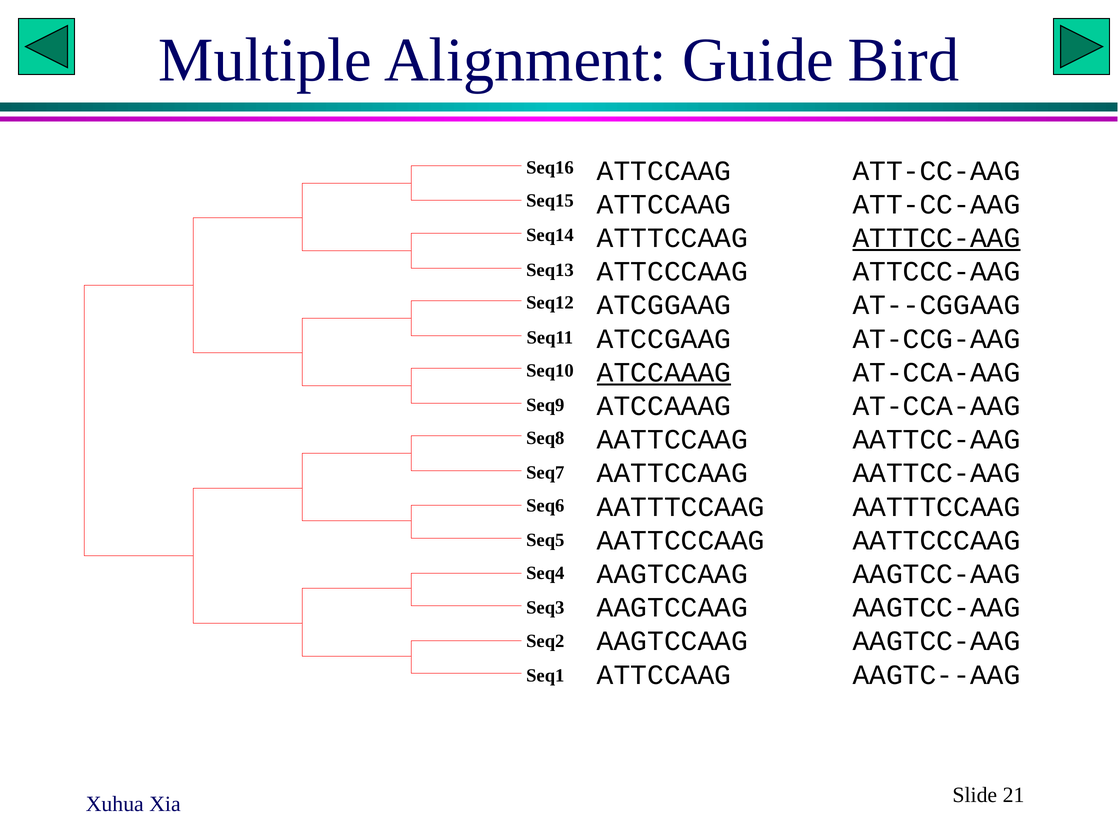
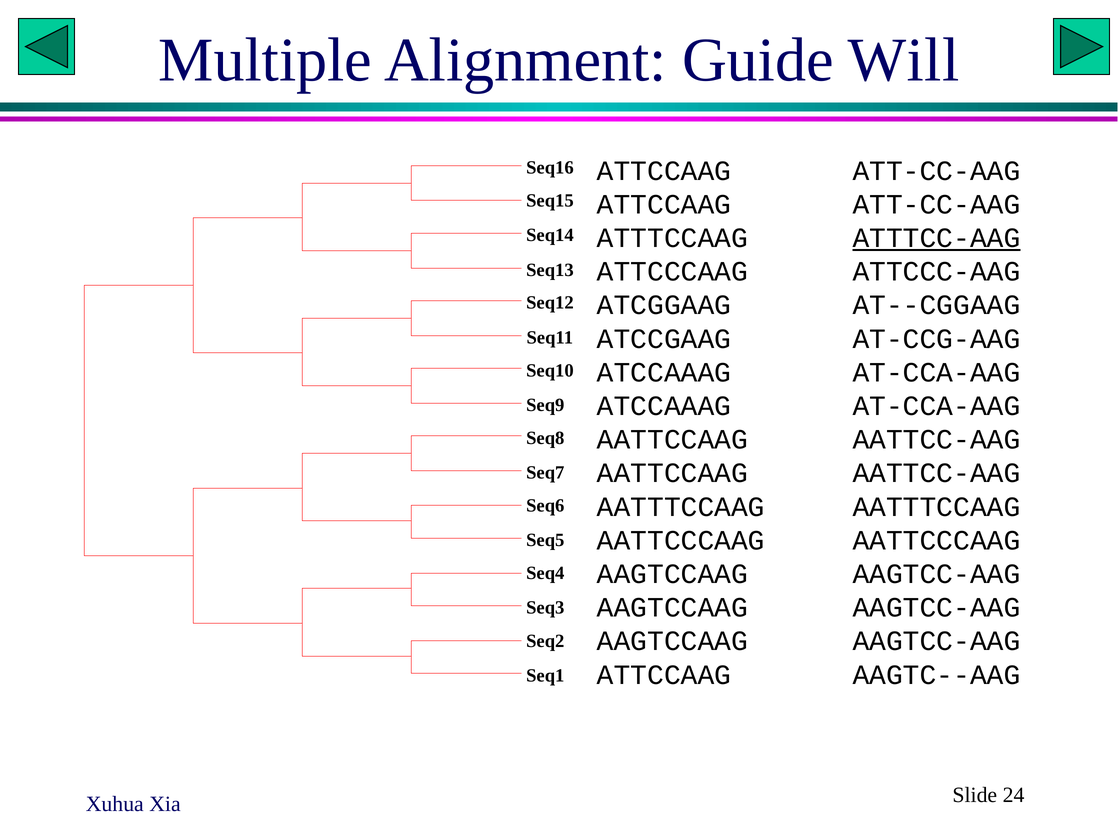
Bird: Bird -> Will (904, 60)
ATCCAAAG underline: present -> none (664, 372)
21: 21 -> 24 (1014, 794)
